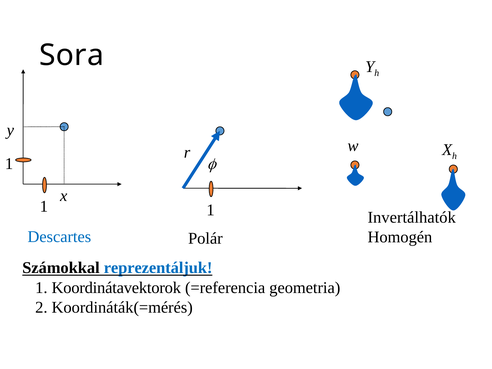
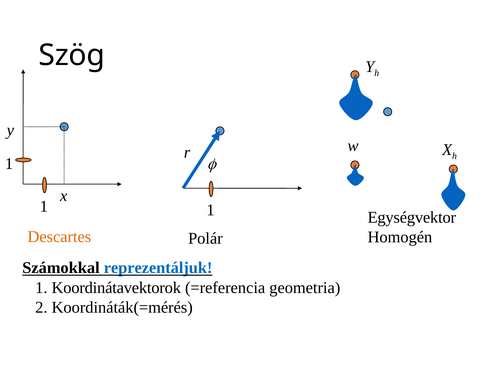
Sora: Sora -> Szög (72, 55)
Invertálhatók: Invertálhatók -> Egységvektor (412, 218)
Descartes colour: blue -> orange (59, 237)
